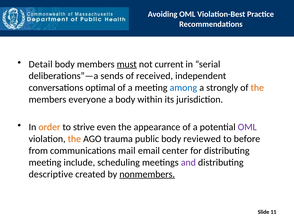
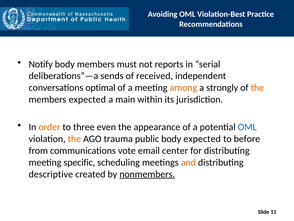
Detail: Detail -> Notify (41, 64)
must underline: present -> none (127, 64)
current: current -> reports (169, 64)
among colour: blue -> orange (183, 88)
members everyone: everyone -> expected (87, 99)
a body: body -> main (125, 99)
strive: strive -> three (84, 127)
OML colour: purple -> blue (247, 127)
body reviewed: reviewed -> expected (202, 138)
mail: mail -> vote (127, 150)
include: include -> specific (79, 162)
and colour: purple -> orange (188, 162)
